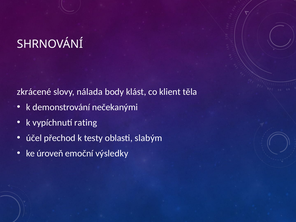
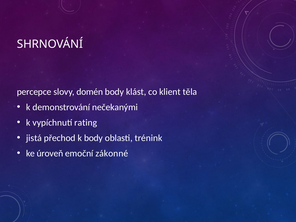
zkrácené: zkrácené -> percepce (34, 92)
nálada: nálada -> domén (90, 92)
účel: účel -> jistá (34, 138)
k testy: testy -> body (93, 138)
slabým: slabým -> trénink (149, 138)
výsledky: výsledky -> zákonné (112, 153)
